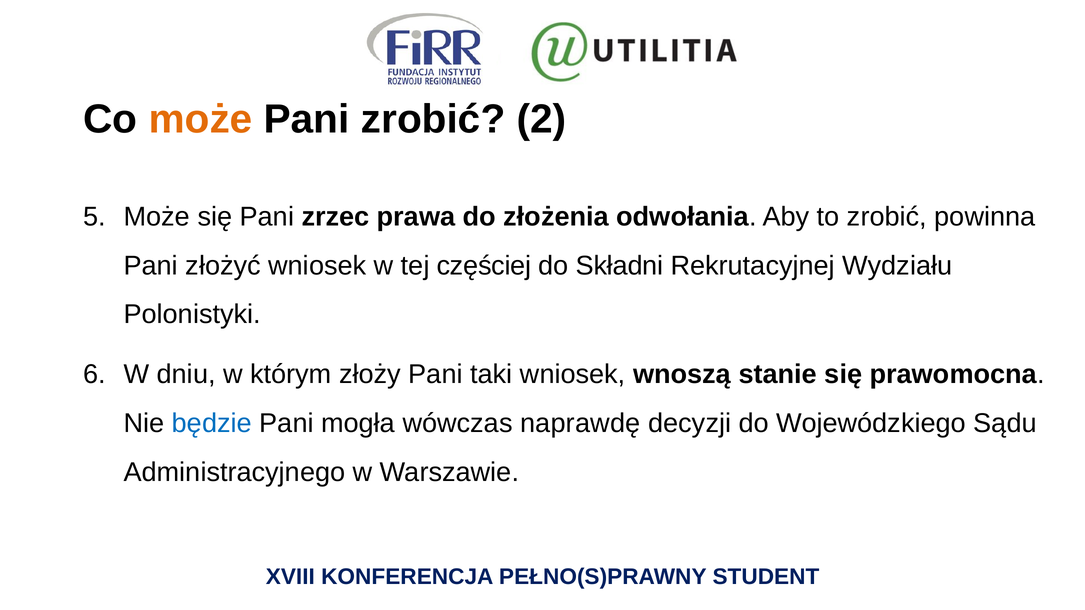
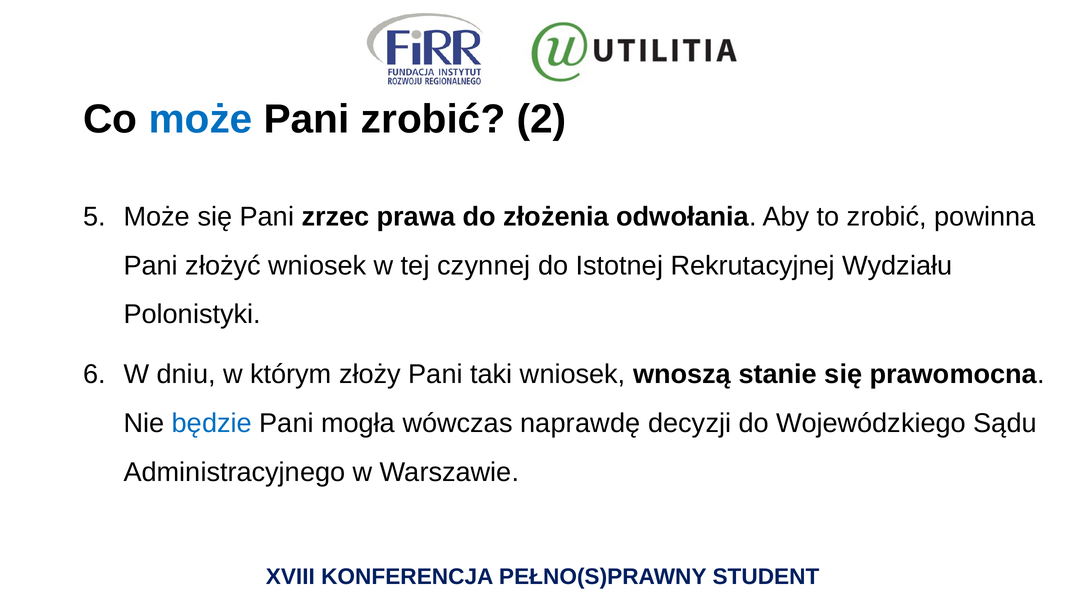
może colour: orange -> blue (201, 119)
częściej: częściej -> czynnej (484, 266)
Składni: Składni -> Istotnej (619, 266)
